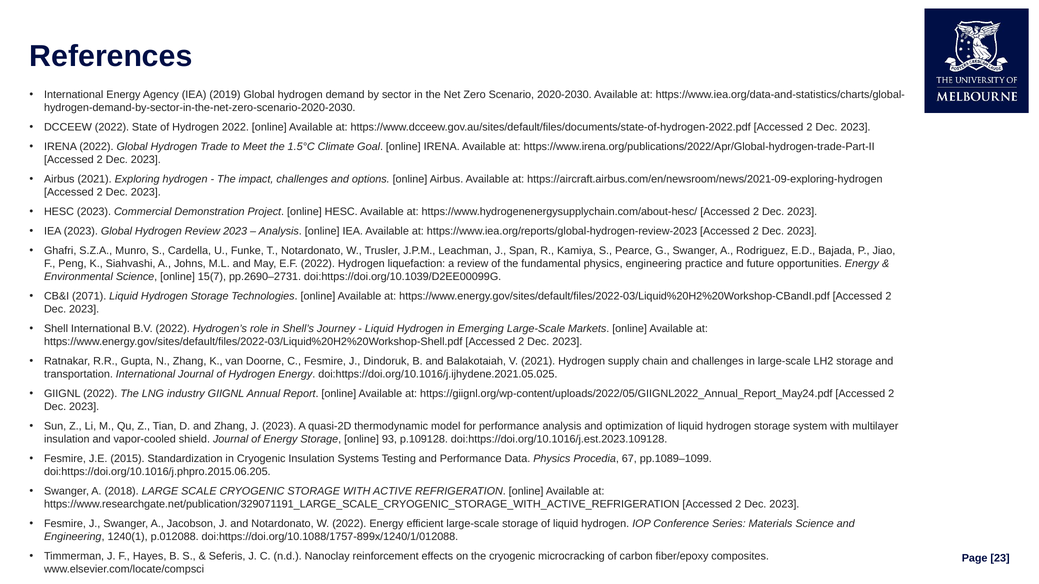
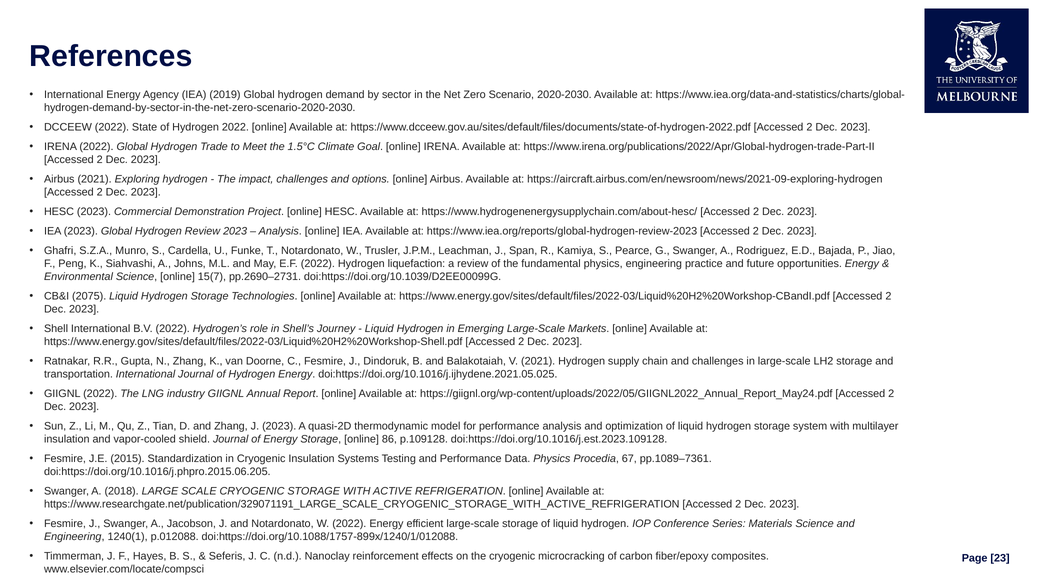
2071: 2071 -> 2075 (89, 297)
93: 93 -> 86 (389, 440)
pp.1089–1099: pp.1089–1099 -> pp.1089–7361 (676, 459)
